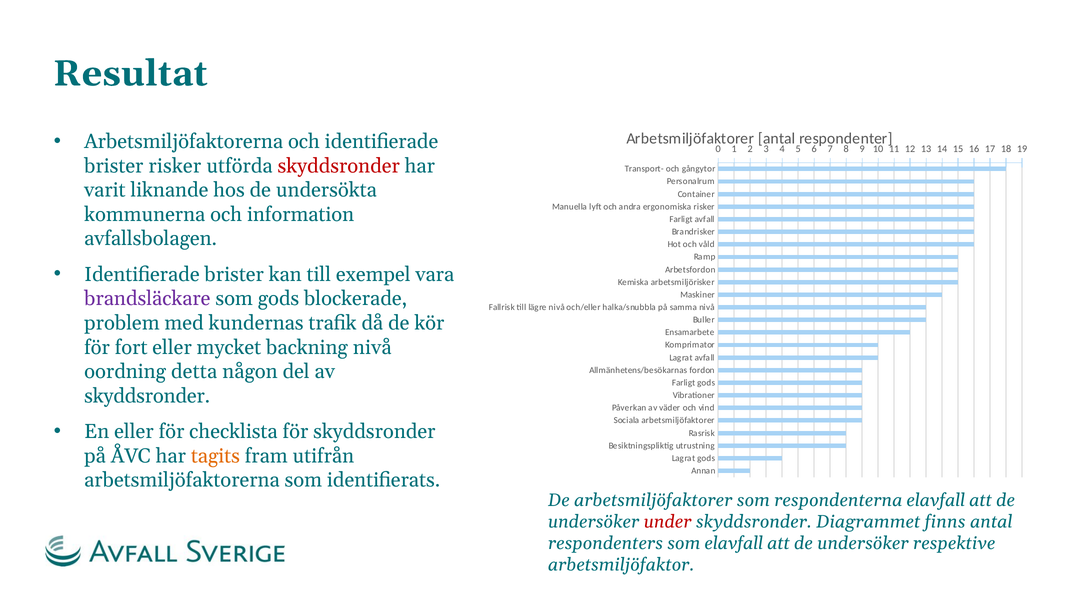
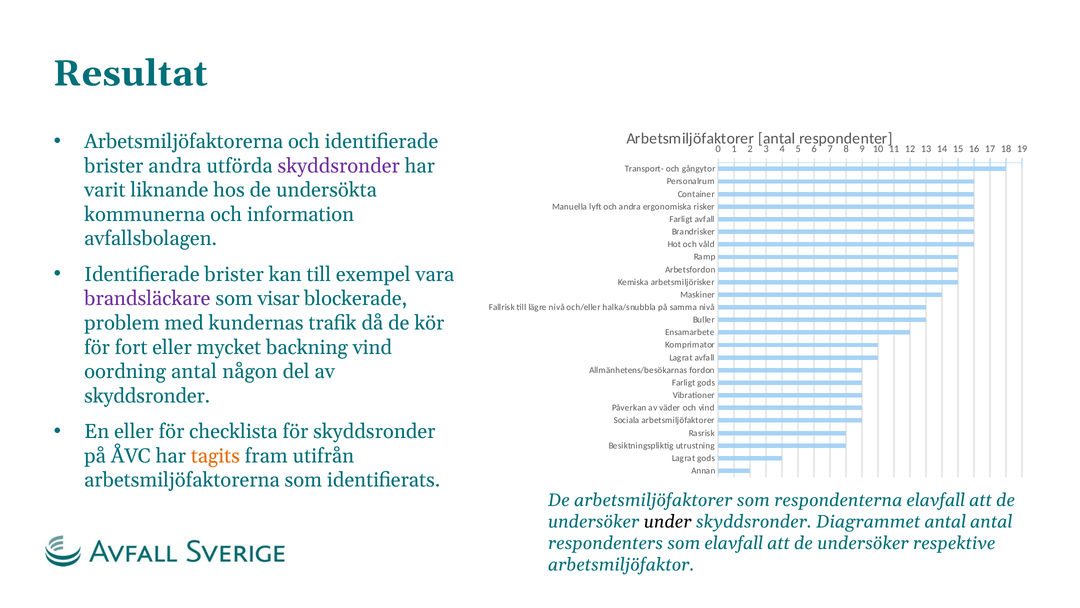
brister risker: risker -> andra (175, 166)
skyddsronder colour: red -> purple (339, 166)
som gods: gods -> visar (279, 298)
backning nivå: nivå -> vind (372, 347)
oordning detta: detta -> antal (194, 371)
under colour: red -> black (668, 521)
Diagrammet finns: finns -> antal (945, 521)
